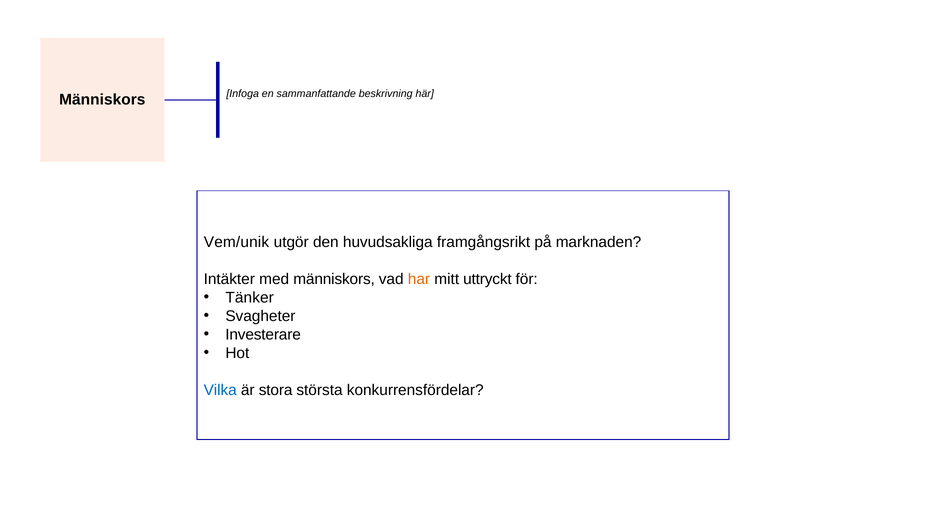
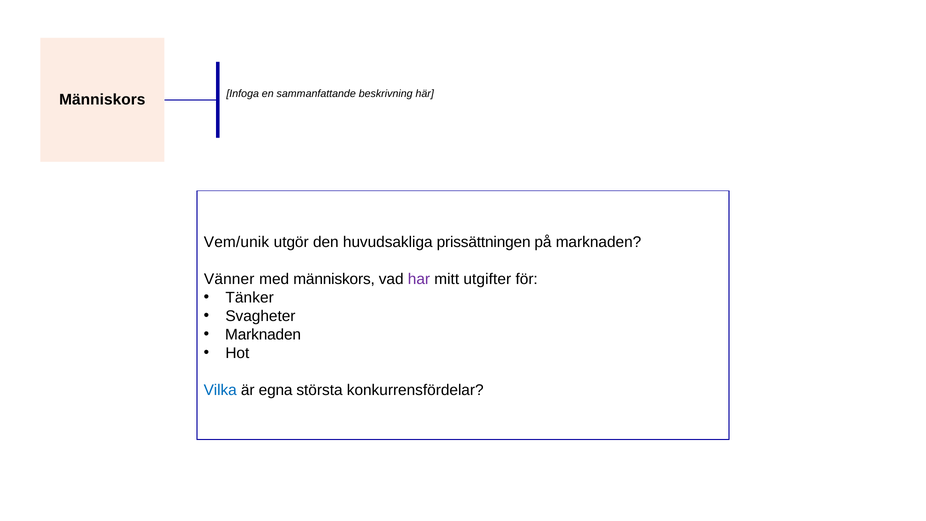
framgångsrikt: framgångsrikt -> prissättningen (484, 242)
Intäkter: Intäkter -> Vänner (229, 279)
har colour: orange -> purple (419, 279)
uttryckt: uttryckt -> utgifter (487, 279)
Investerare: Investerare -> Marknaden (263, 335)
stora: stora -> egna (276, 390)
